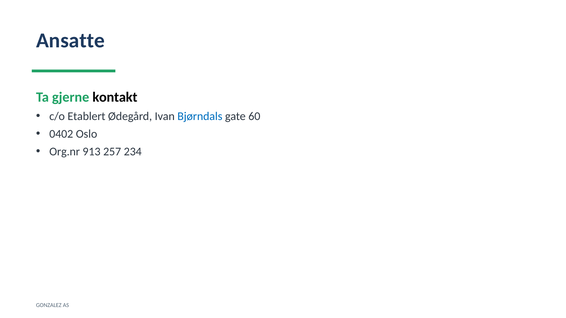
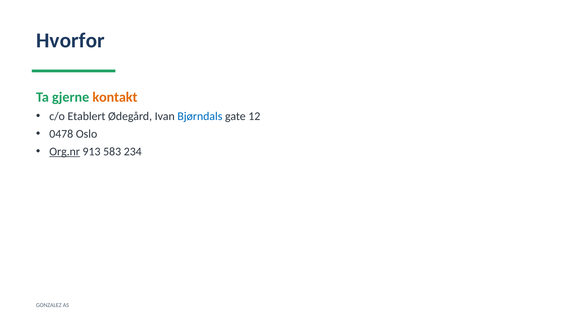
Ansatte: Ansatte -> Hvorfor (70, 40)
kontakt colour: black -> orange (115, 97)
60: 60 -> 12 (254, 116)
0402: 0402 -> 0478 (61, 134)
Org.nr underline: none -> present (65, 152)
257: 257 -> 583 (112, 152)
